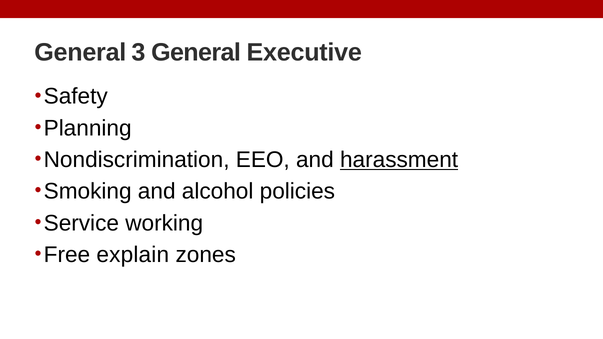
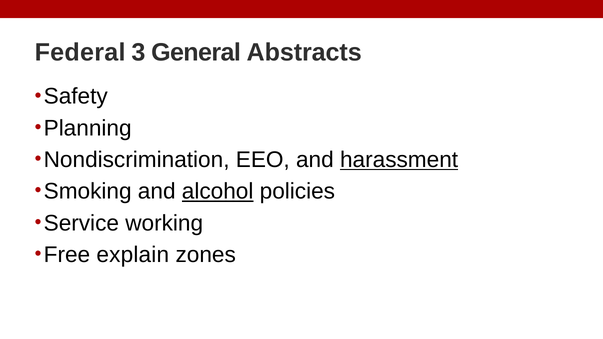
General: General -> Federal (80, 53)
Executive: Executive -> Abstracts (304, 53)
alcohol underline: none -> present (218, 192)
